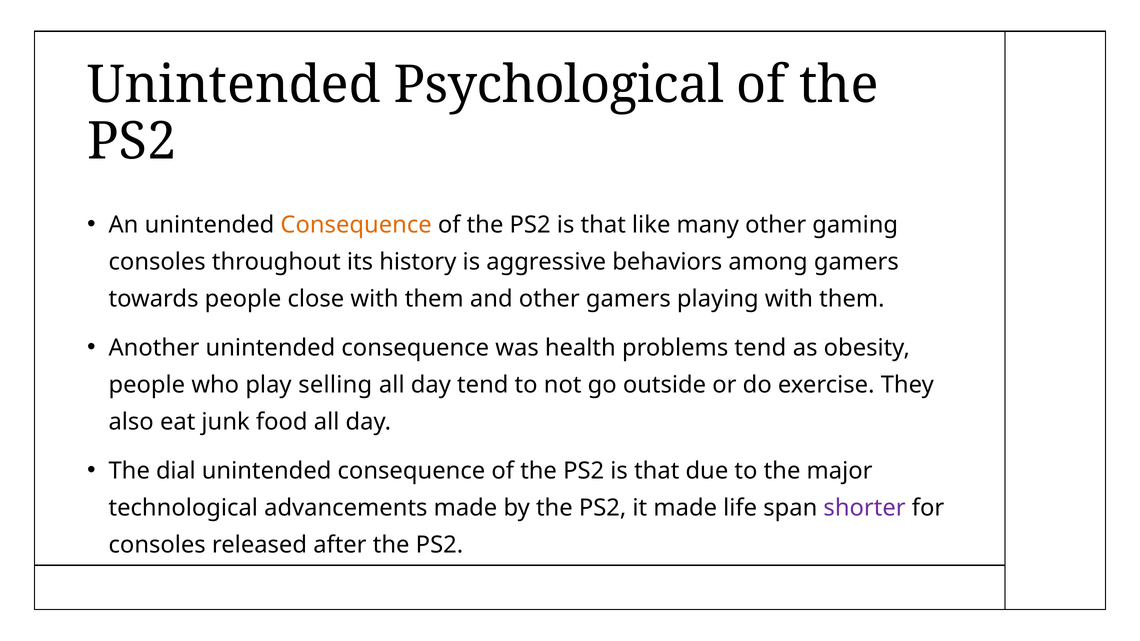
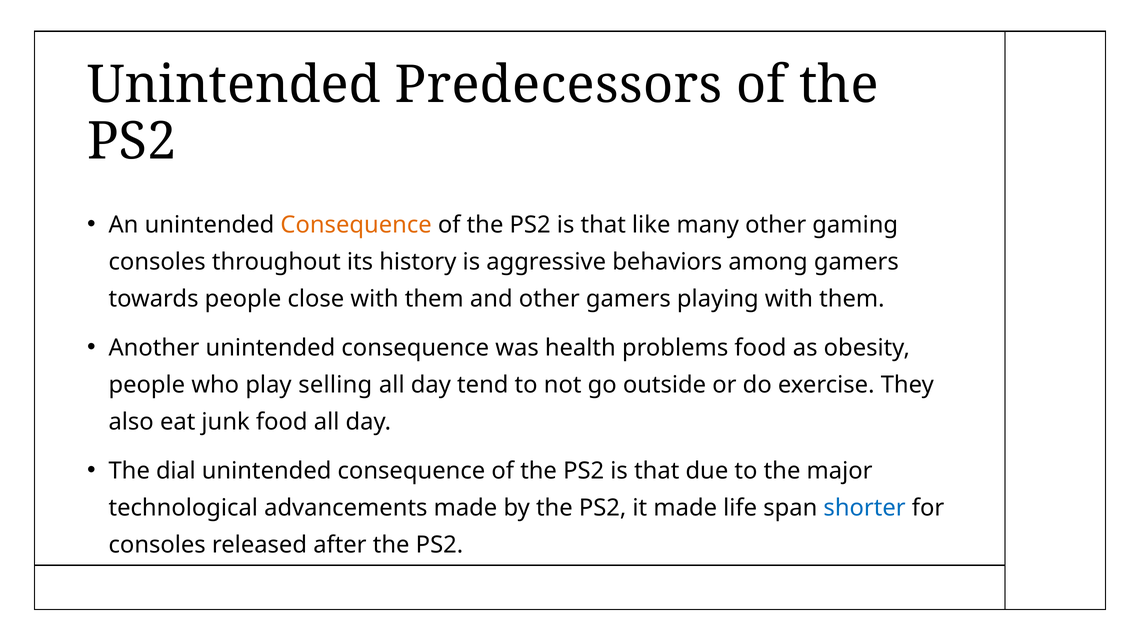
Psychological: Psychological -> Predecessors (558, 85)
problems tend: tend -> food (760, 348)
shorter colour: purple -> blue (865, 508)
